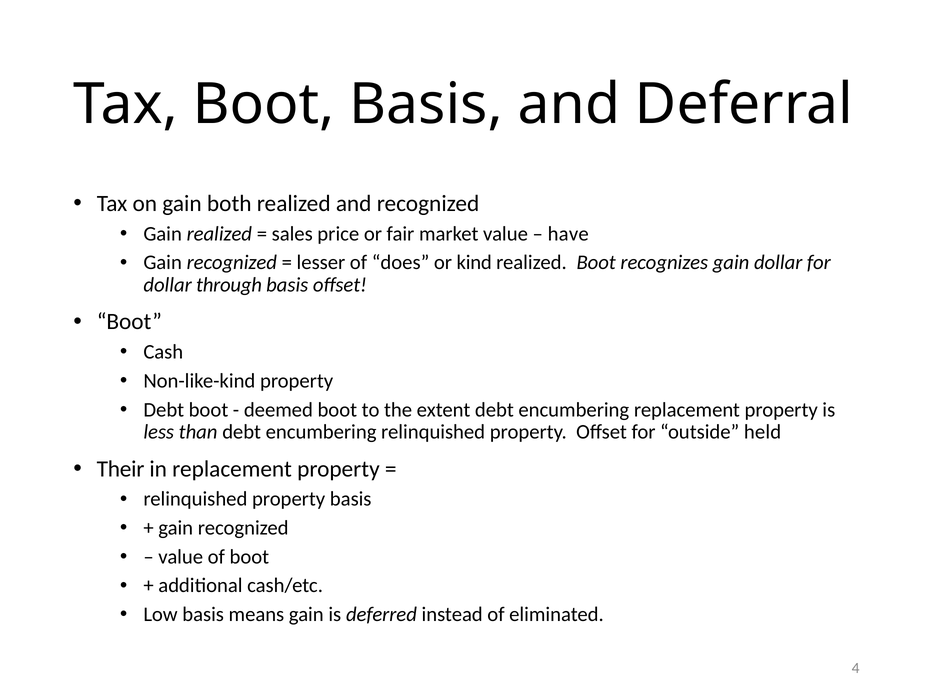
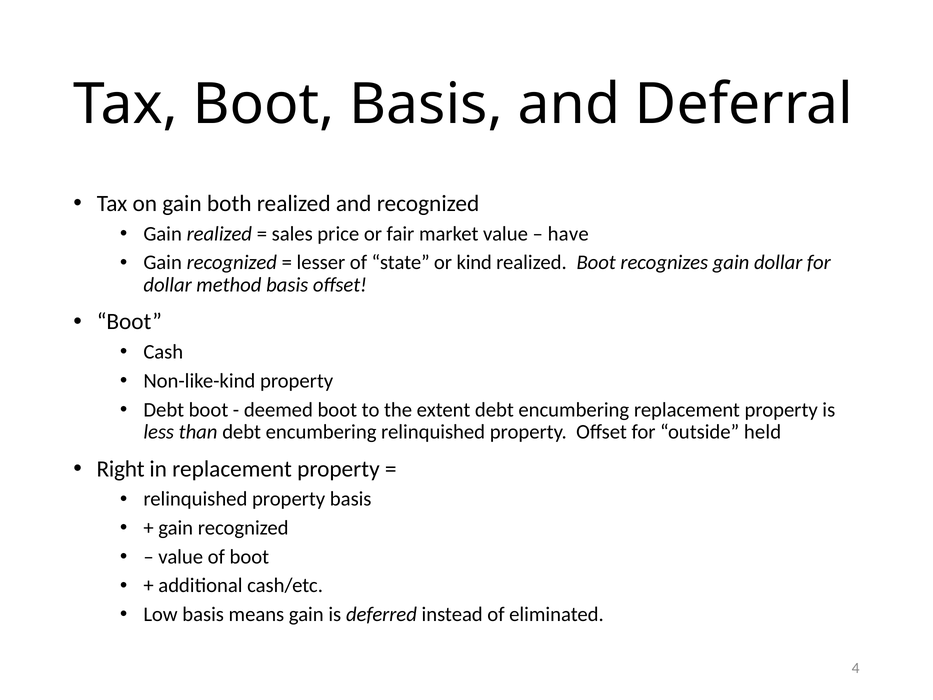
does: does -> state (401, 262)
through: through -> method (229, 285)
Their: Their -> Right (121, 469)
